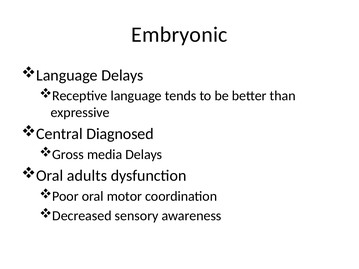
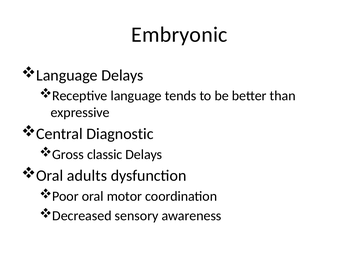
Diagnosed: Diagnosed -> Diagnostic (120, 134)
media: media -> classic (105, 155)
